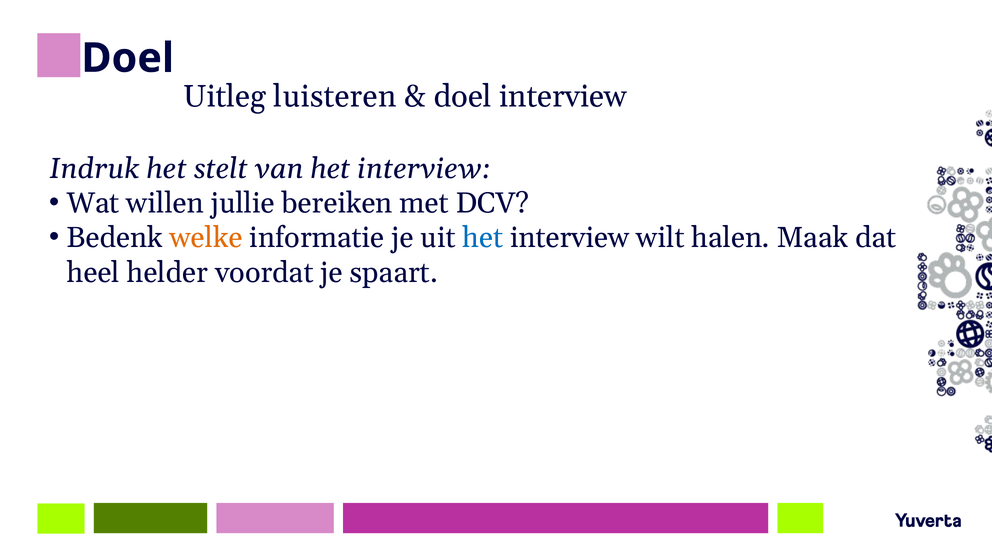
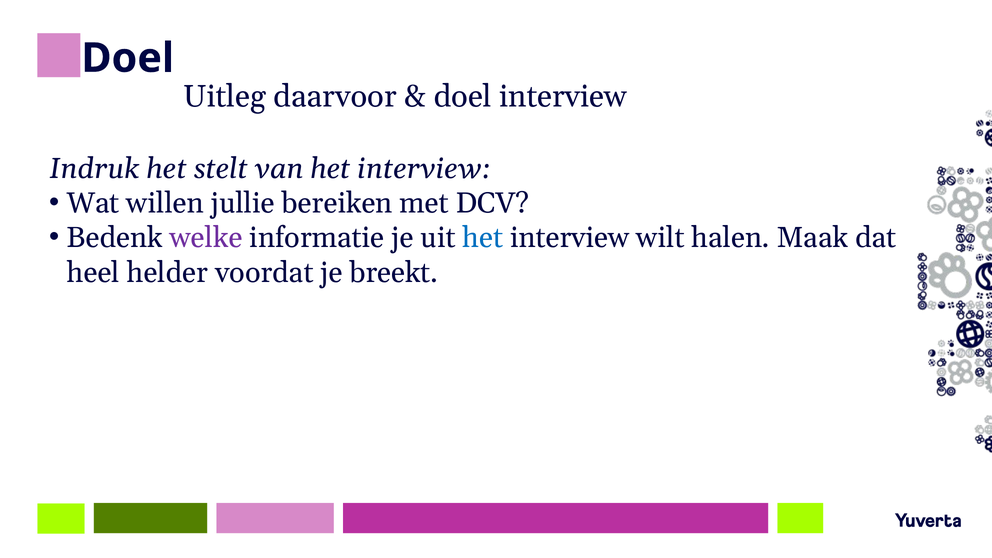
luisteren: luisteren -> daarvoor (335, 96)
welke colour: orange -> purple (206, 238)
spaart: spaart -> breekt (394, 272)
